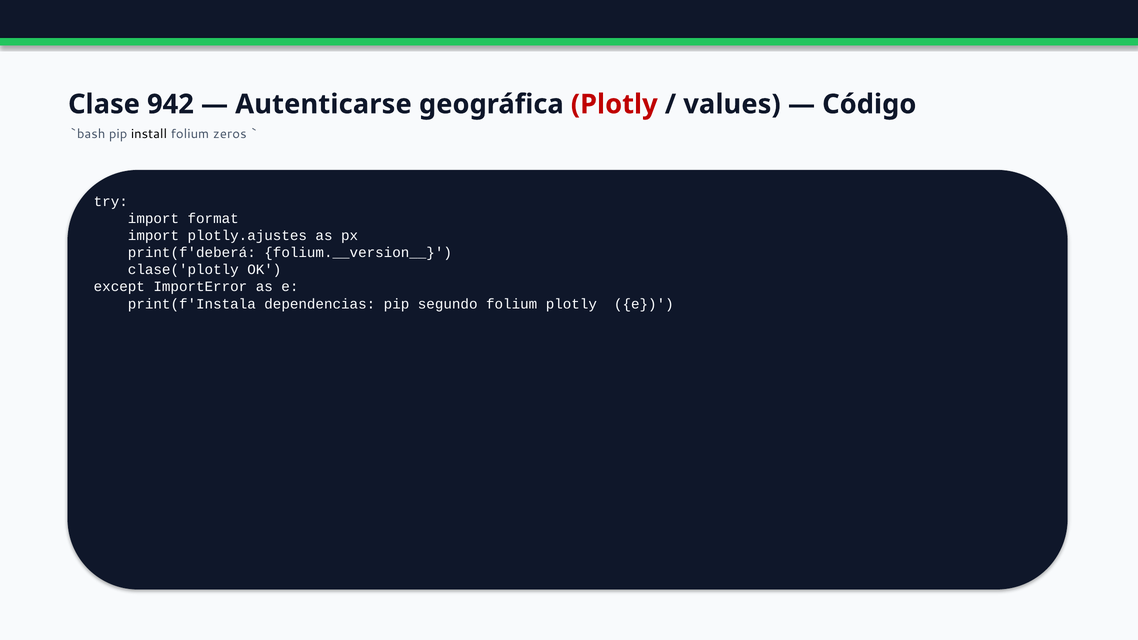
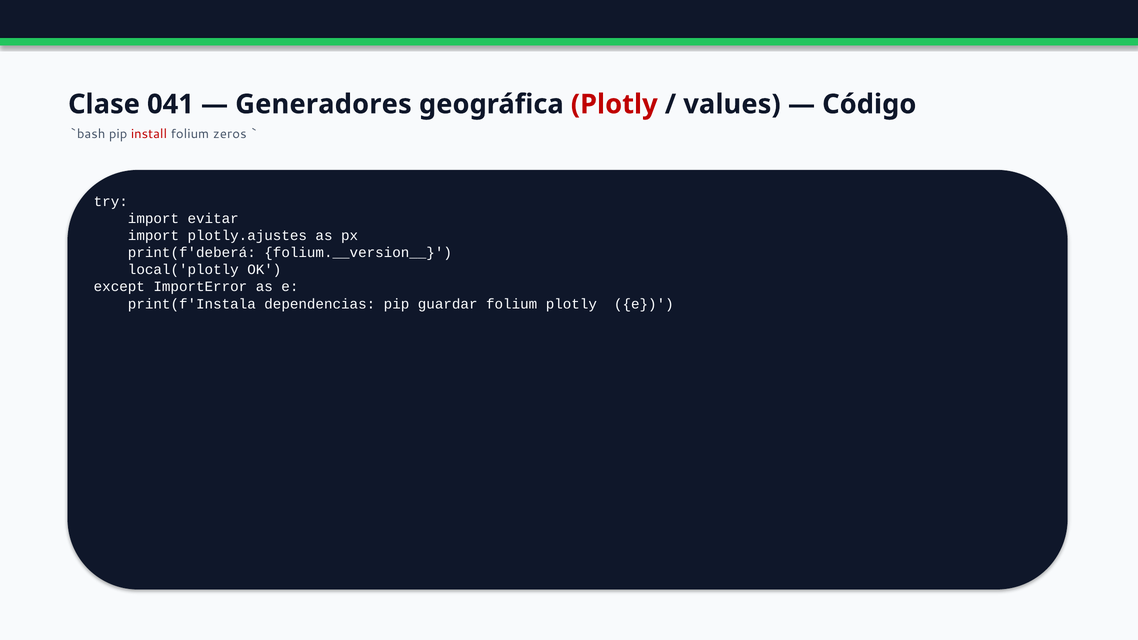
942: 942 -> 041 (170, 104)
Autenticarse: Autenticarse -> Generadores (323, 104)
install colour: black -> red (149, 134)
format: format -> evitar (213, 219)
clase('plotly: clase('plotly -> local('plotly (183, 270)
segundo: segundo -> guardar (448, 304)
